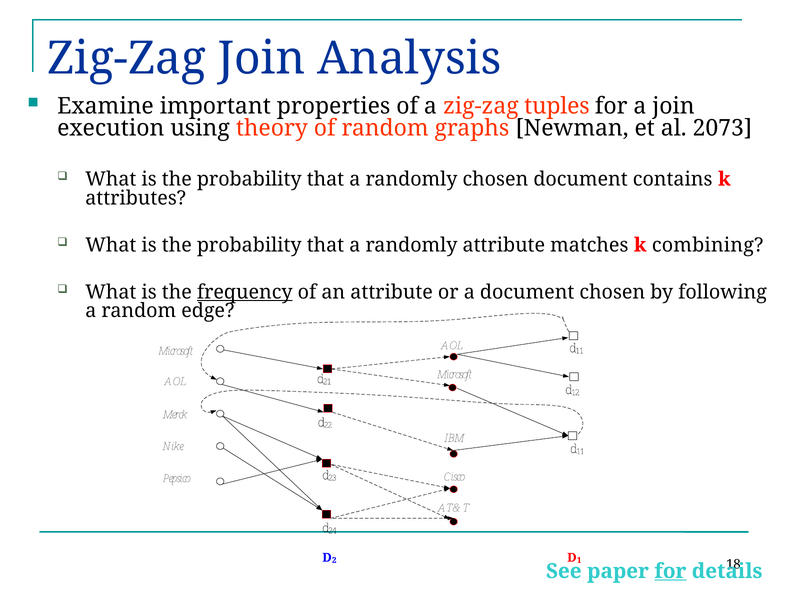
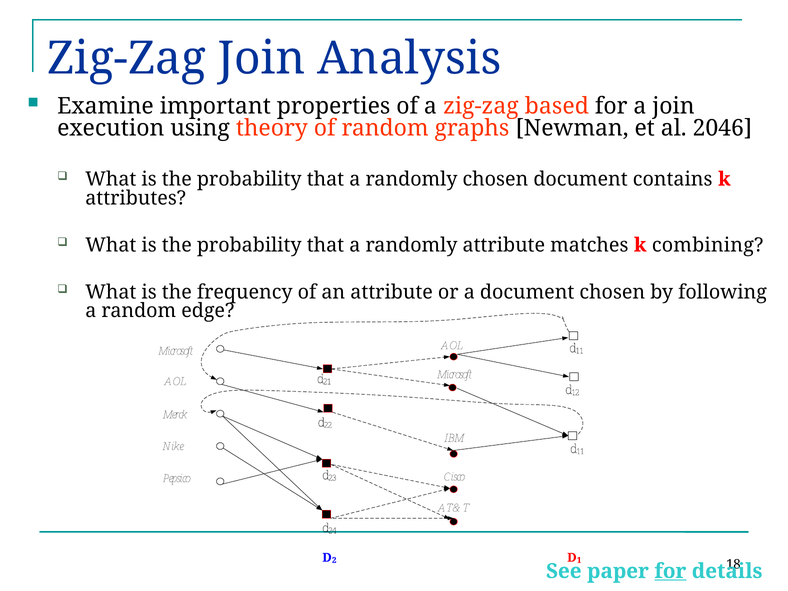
tuples: tuples -> based (557, 106)
2073: 2073 -> 2046 (722, 128)
frequency underline: present -> none (245, 292)
